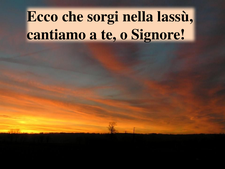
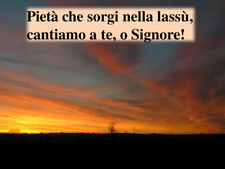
Ecco: Ecco -> Pietà (43, 16)
